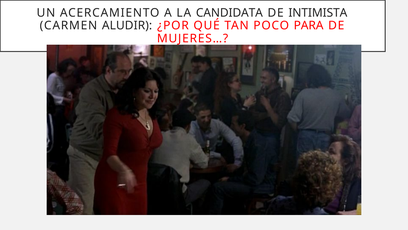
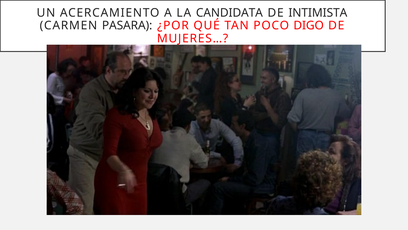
ALUDIR: ALUDIR -> PASARA (127, 26)
PARA: PARA -> DIGO (309, 26)
